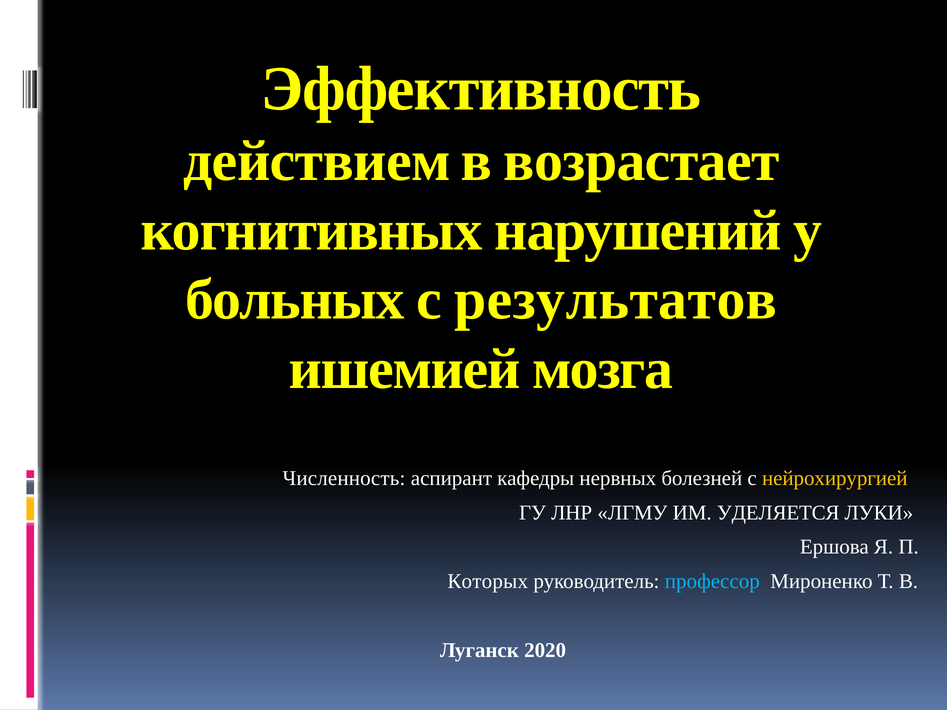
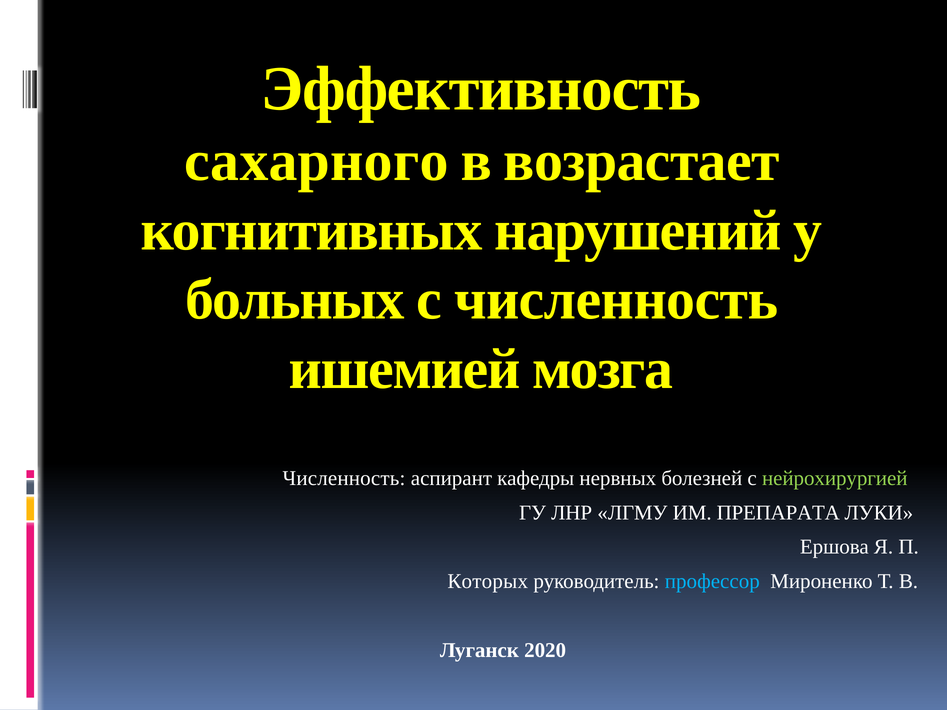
действием: действием -> сахарного (317, 161)
с результатов: результатов -> численность (616, 300)
нейрохирургией colour: yellow -> light green (835, 478)
УДЕЛЯЕТСЯ: УДЕЛЯЕТСЯ -> ПРЕПАРАТА (778, 513)
